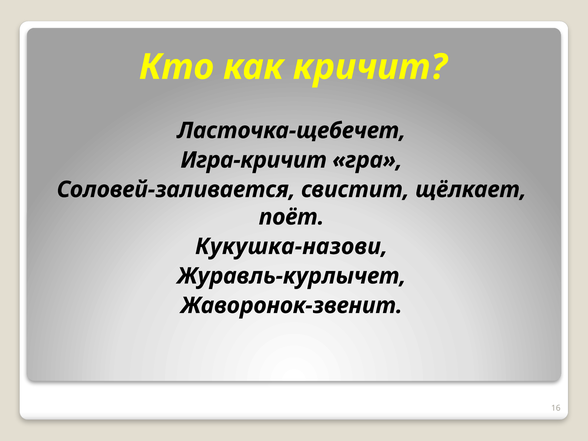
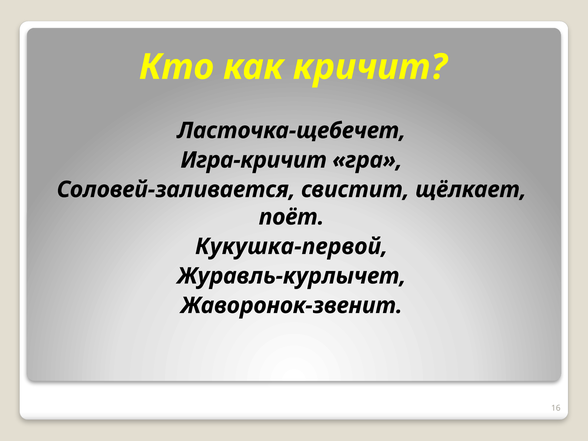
Кукушка-назови: Кукушка-назови -> Кукушка-первой (291, 246)
